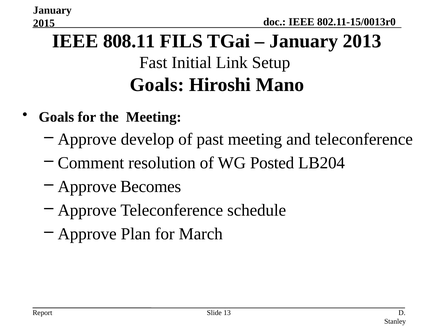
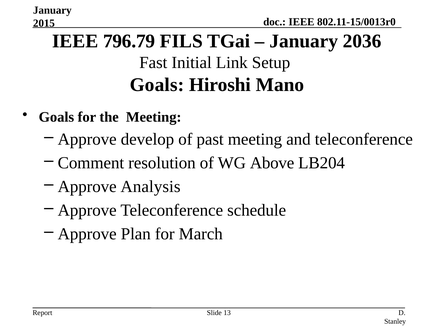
808.11: 808.11 -> 796.79 (129, 41)
2013: 2013 -> 2036 (362, 41)
Posted: Posted -> Above (272, 163)
Becomes: Becomes -> Analysis (151, 186)
